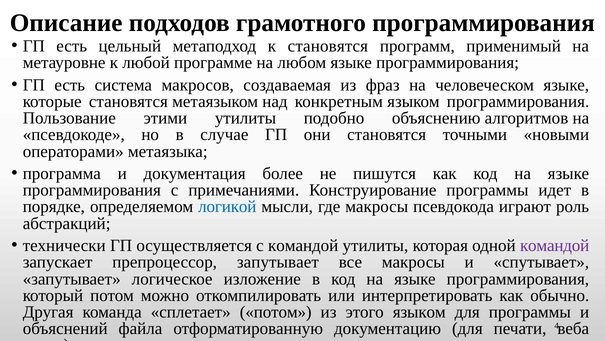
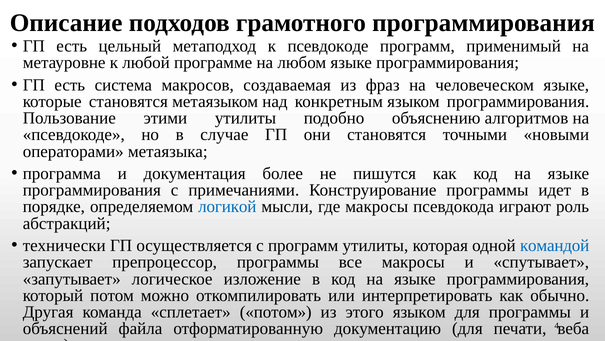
к становятся: становятся -> псевдокоде (328, 46)
с командой: командой -> программ (303, 245)
командой colour: purple -> blue (555, 245)
препроцессор запутывает: запутывает -> программы (278, 262)
